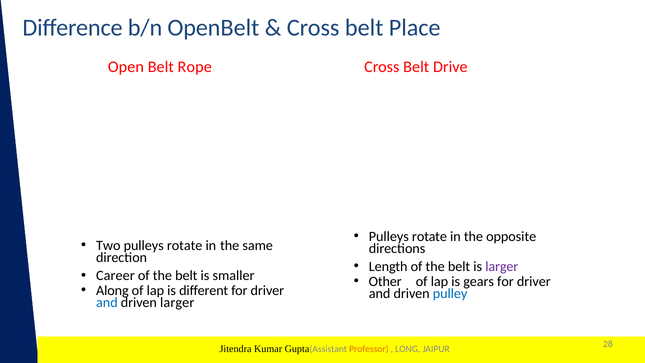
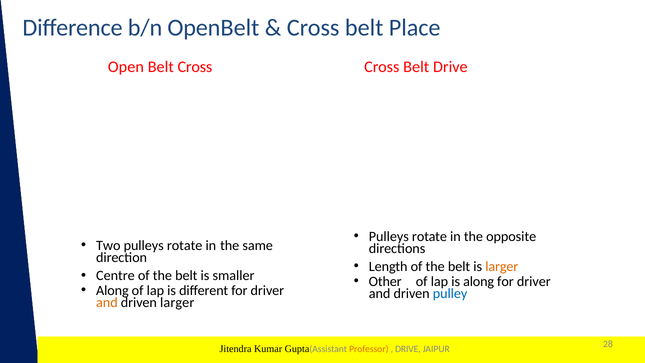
Belt Rope: Rope -> Cross (195, 67)
larger colour: purple -> orange (502, 266)
Career: Career -> Centre (115, 275)
is gears: gears -> along (479, 281)
and colour: blue -> orange (107, 302)
LONG: LONG -> DRIVE (408, 349)
